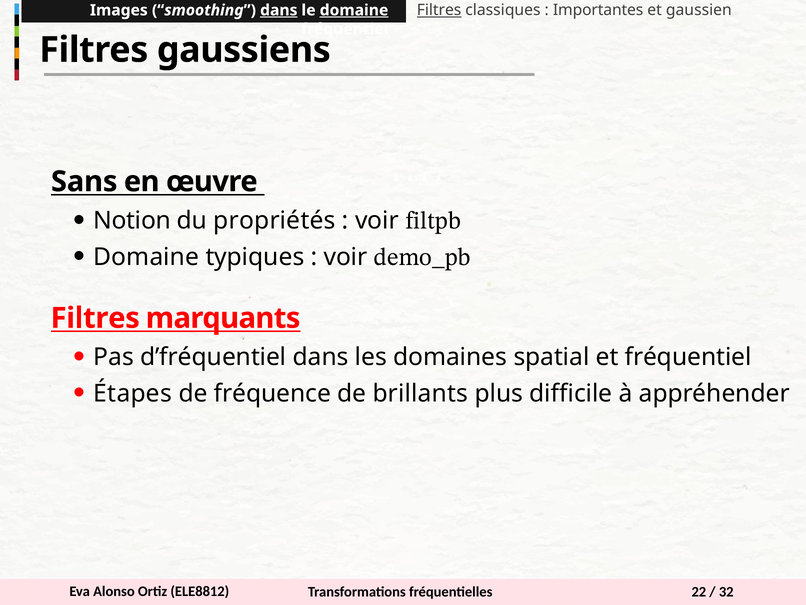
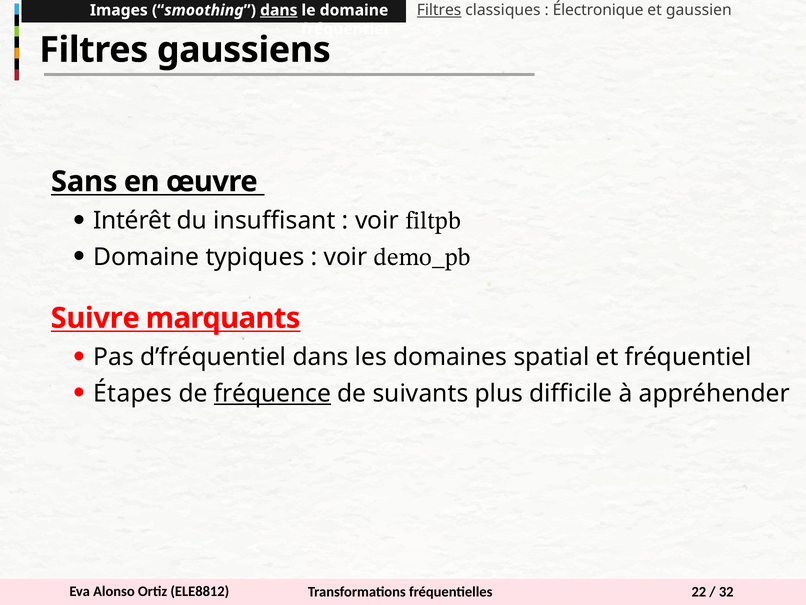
Importantes: Importantes -> Électronique (598, 10)
domaine underline: present -> none (354, 10)
Notion: Notion -> Intérêt (132, 221)
propriétés: propriétés -> insuffisant (275, 221)
Filtres: Filtres -> Suivre (95, 318)
fréquence underline: none -> present (272, 393)
brillants: brillants -> suivants (420, 393)
